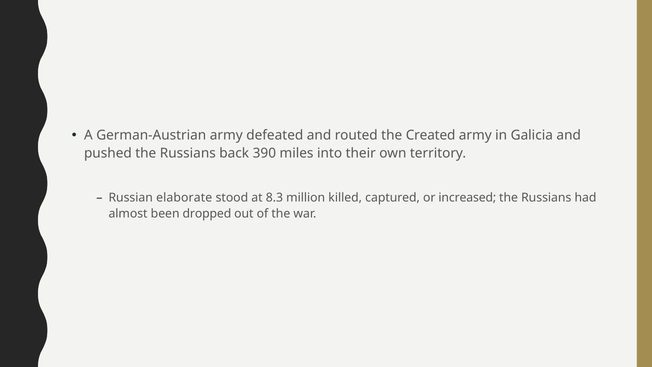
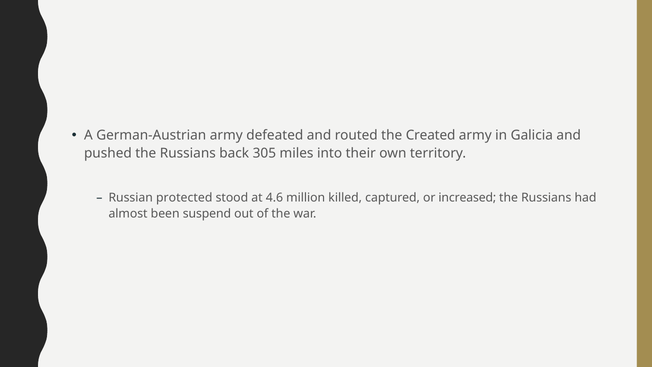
390: 390 -> 305 (264, 153)
elaborate: elaborate -> protected (184, 198)
8.3: 8.3 -> 4.6 (274, 198)
dropped: dropped -> suspend (207, 214)
